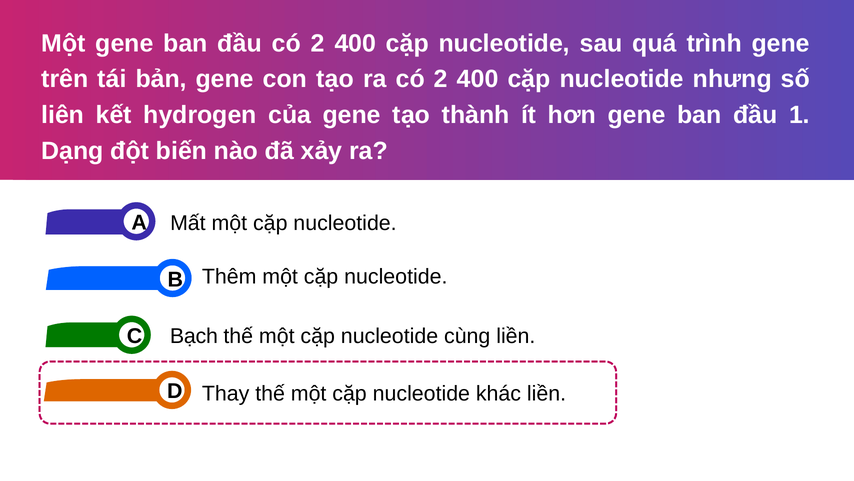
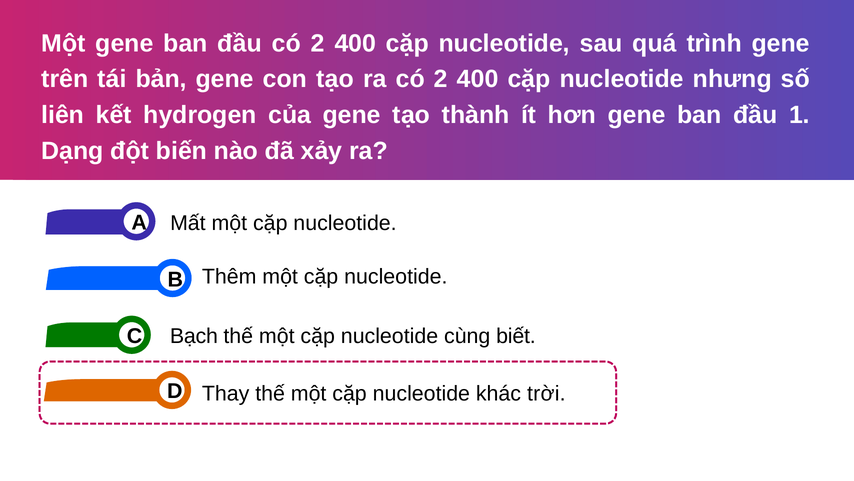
cùng liền: liền -> biết (516, 336)
khác liền: liền -> trời (546, 393)
